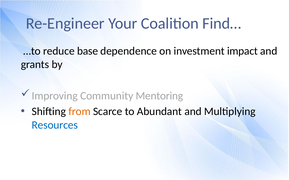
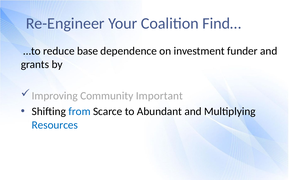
impact: impact -> funder (242, 51)
Mentoring: Mentoring -> Important (159, 96)
from colour: orange -> blue (80, 112)
